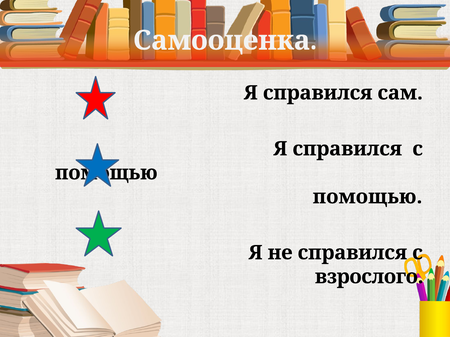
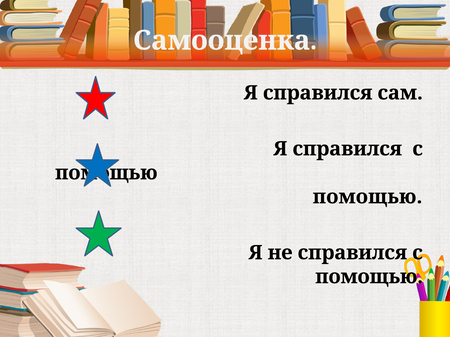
взрослого: взрослого -> помощью (369, 277)
